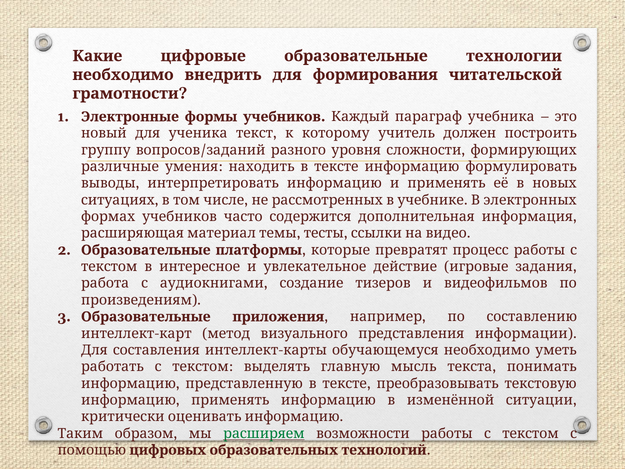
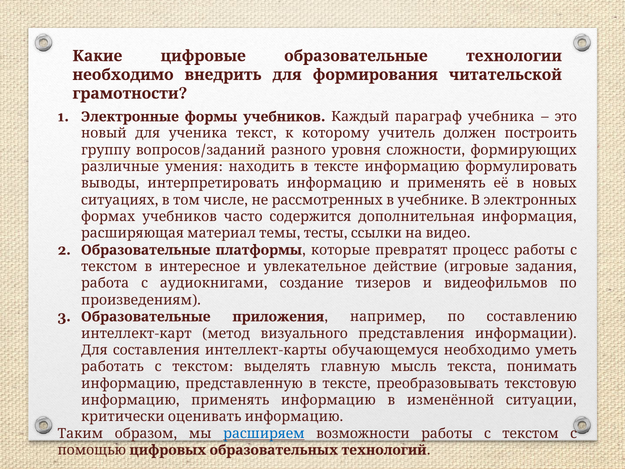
расширяем colour: green -> blue (264, 433)
